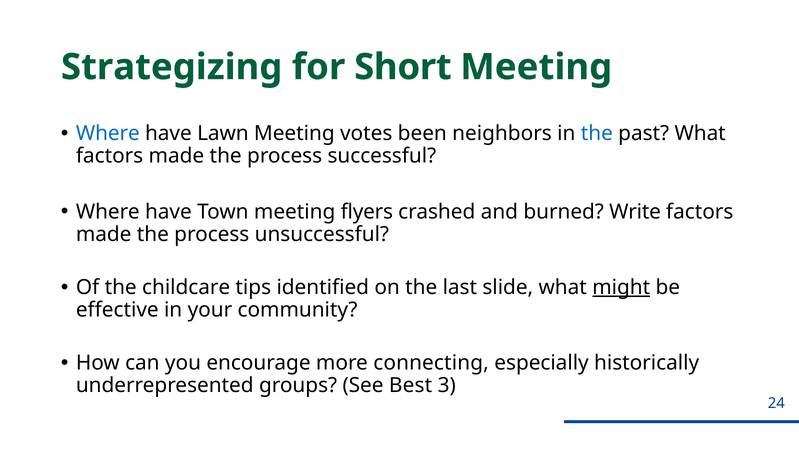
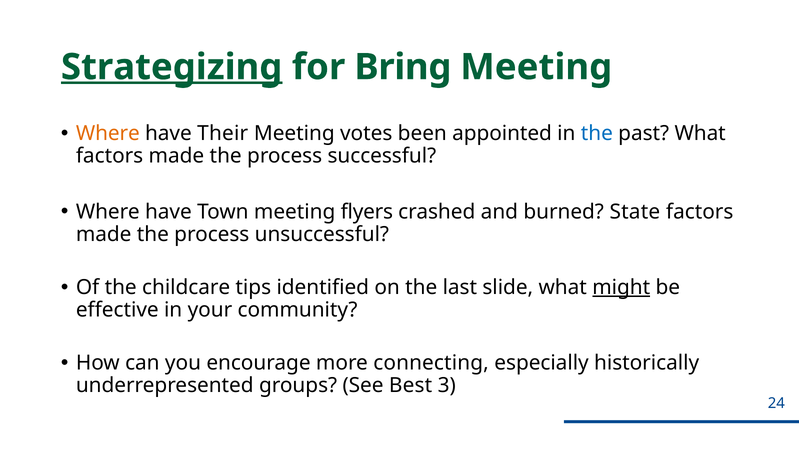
Strategizing underline: none -> present (172, 67)
Short: Short -> Bring (403, 67)
Where colour: blue -> orange (108, 134)
Lawn: Lawn -> Their (223, 134)
neighbors: neighbors -> appointed (502, 134)
Write: Write -> State (635, 212)
